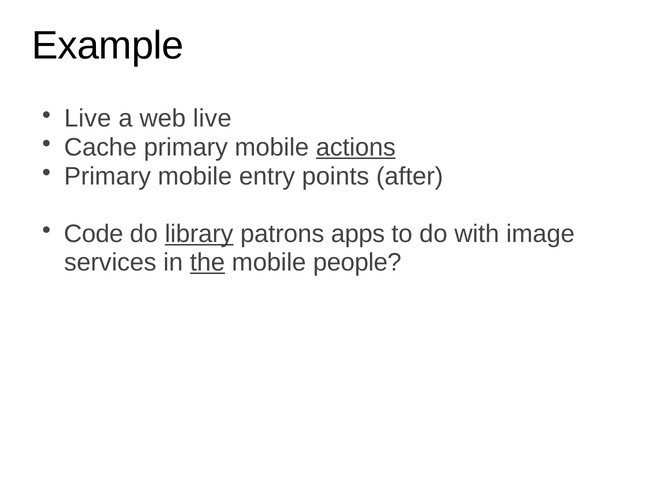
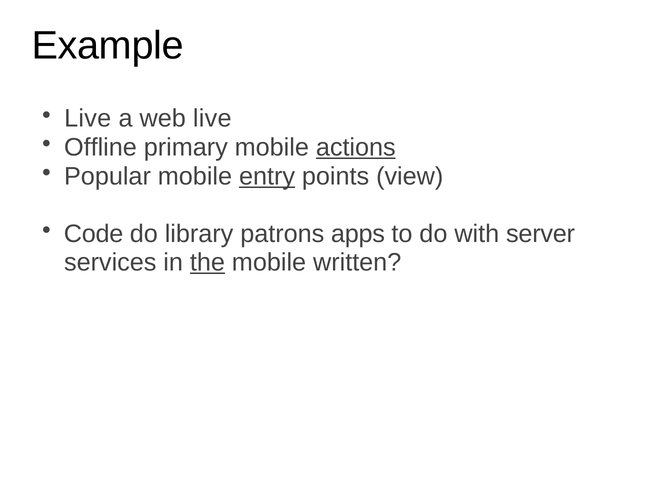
Cache: Cache -> Offline (100, 147)
Primary: Primary -> Popular (108, 176)
entry underline: none -> present (267, 176)
after: after -> view (410, 176)
library underline: present -> none (199, 234)
image: image -> server (541, 234)
people: people -> written (357, 262)
